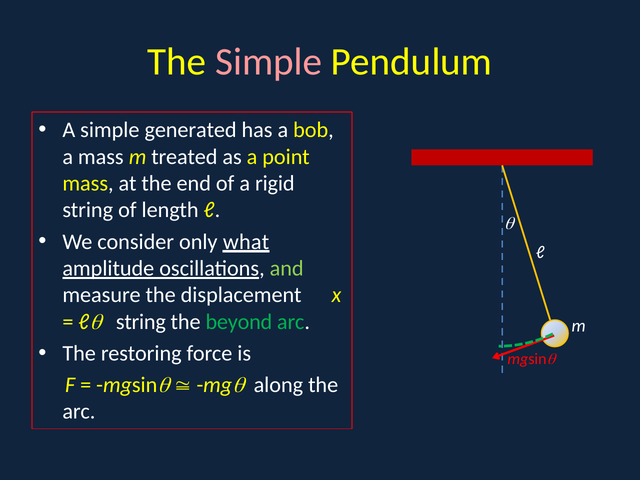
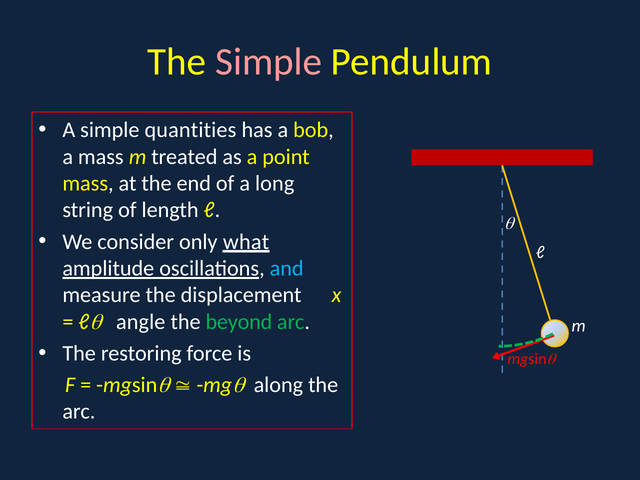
generated: generated -> quantities (190, 130)
rigid: rigid -> long (275, 183)
and colour: light green -> light blue (287, 268)
ℓ string: string -> angle (141, 322)
